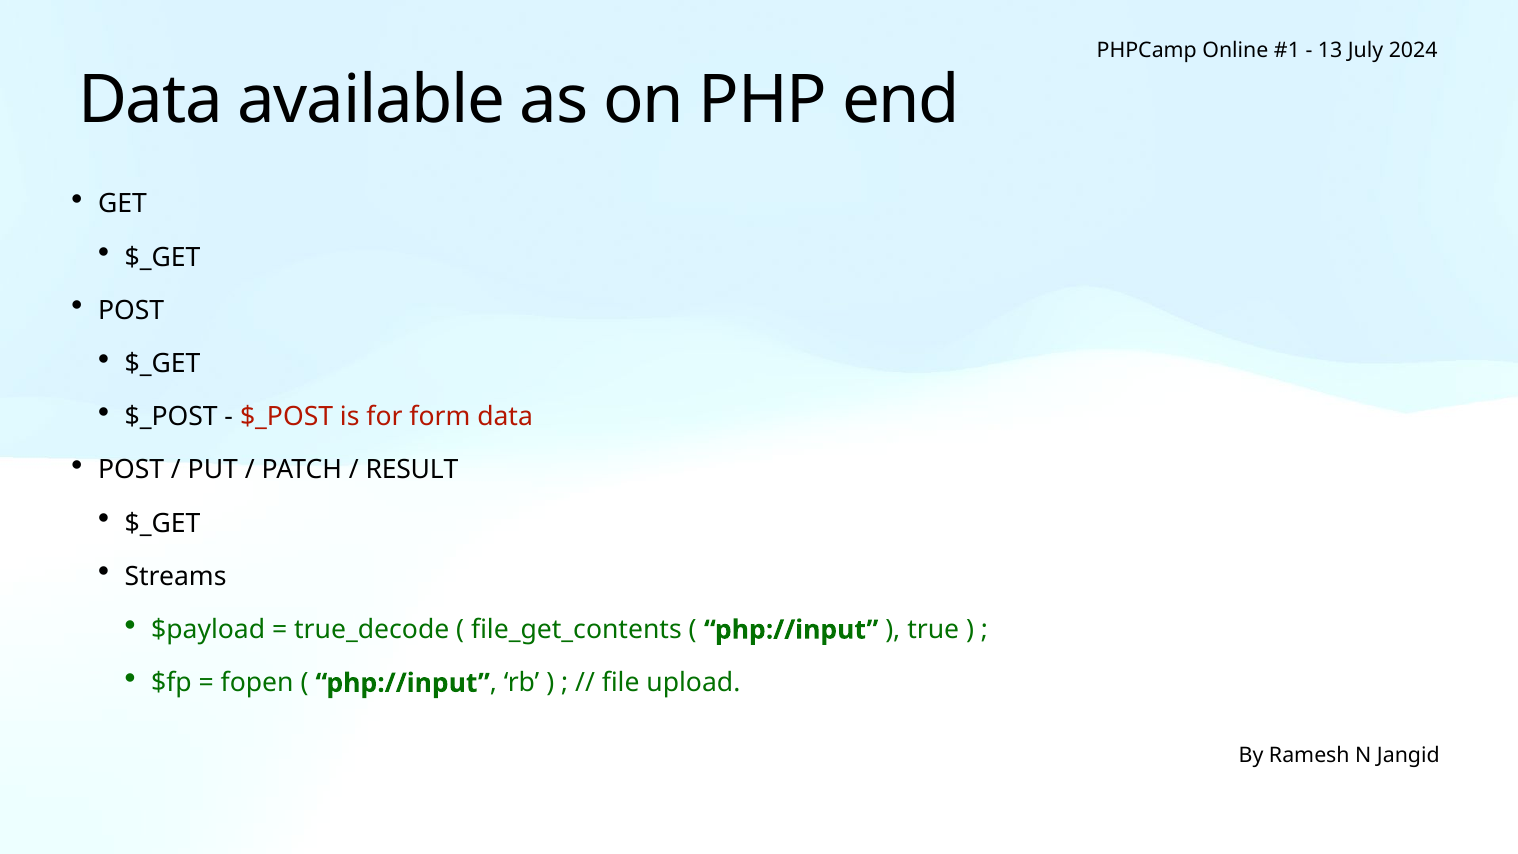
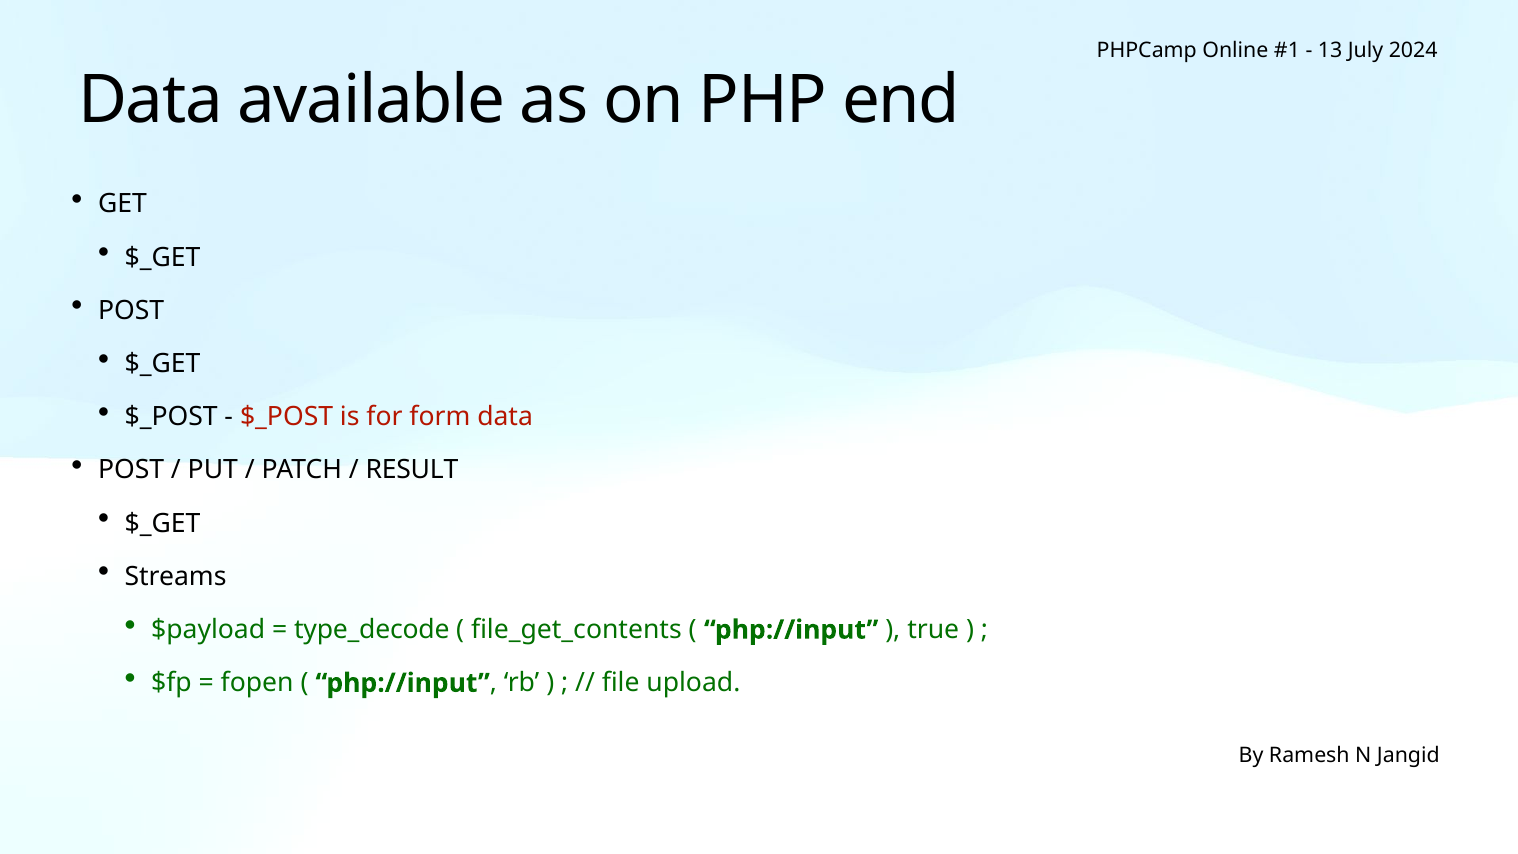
true_decode: true_decode -> type_decode (372, 630)
